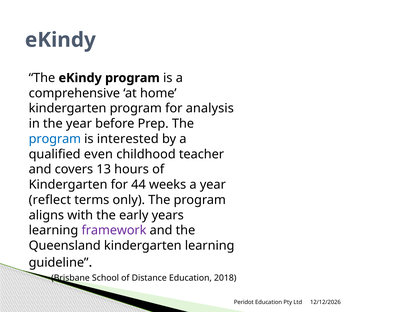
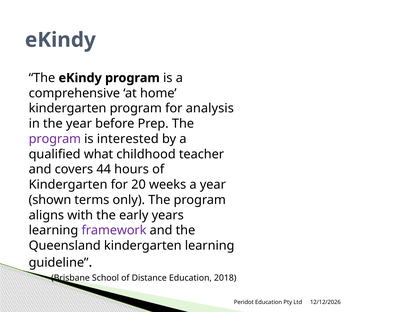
program colour: blue -> purple (55, 139)
even: even -> what (99, 154)
13: 13 -> 44 (104, 169)
44: 44 -> 20 (139, 185)
reflect: reflect -> shown (50, 200)
